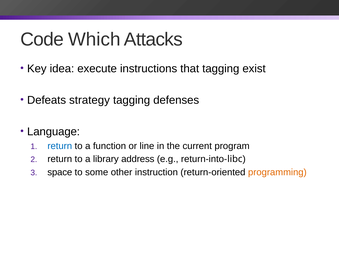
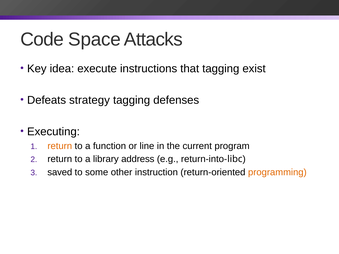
Which: Which -> Space (95, 39)
Language: Language -> Executing (53, 132)
return colour: blue -> orange (60, 146)
space: space -> saved (60, 172)
